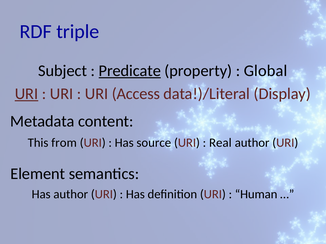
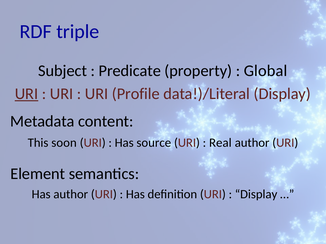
Predicate underline: present -> none (130, 71)
Access: Access -> Profile (136, 94)
from: from -> soon (64, 143)
Human: Human -> Display (256, 195)
